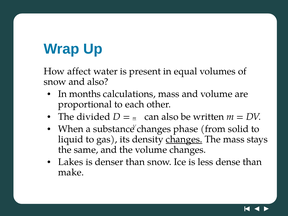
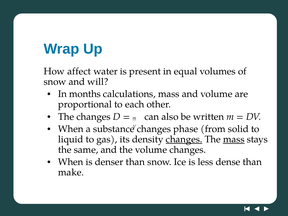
and also: also -> will (98, 82)
The divided: divided -> changes (94, 117)
mass underline: none -> present (234, 139)
Lakes: Lakes -> When (71, 162)
